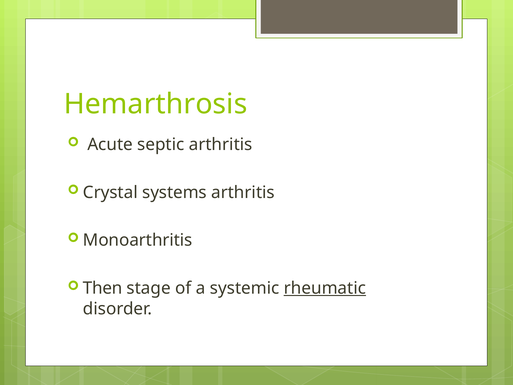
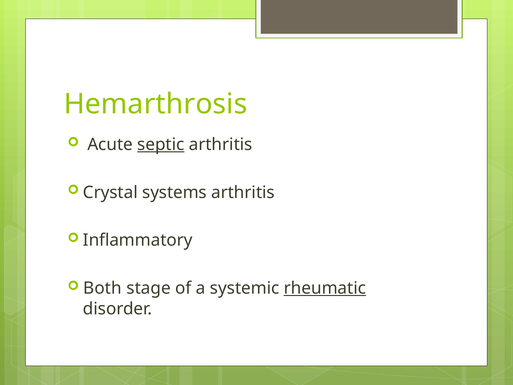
septic underline: none -> present (161, 144)
Monoarthritis: Monoarthritis -> Inflammatory (138, 240)
Then: Then -> Both (102, 288)
